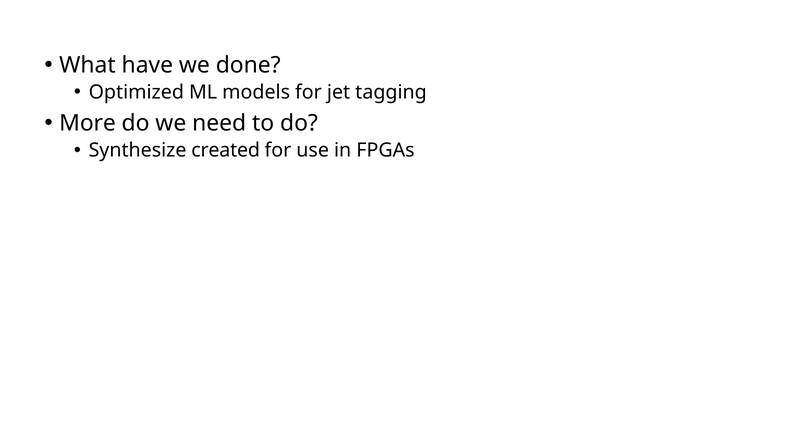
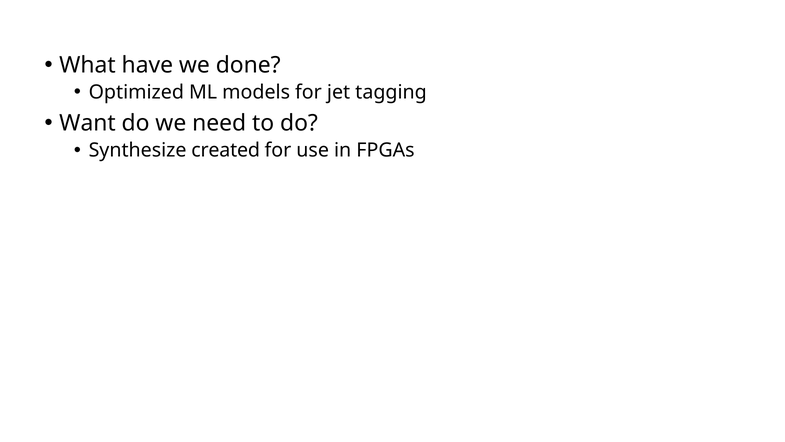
More: More -> Want (87, 123)
